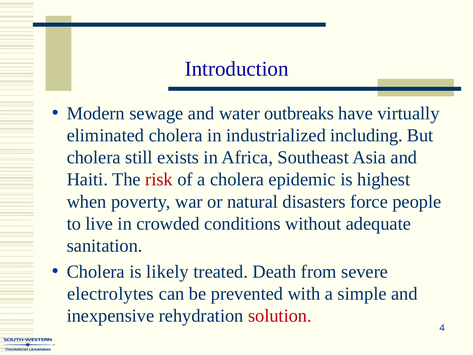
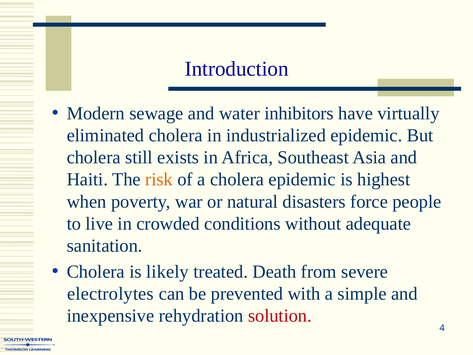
outbreaks: outbreaks -> inhibitors (299, 113)
industrialized including: including -> epidemic (366, 135)
risk colour: red -> orange (159, 179)
